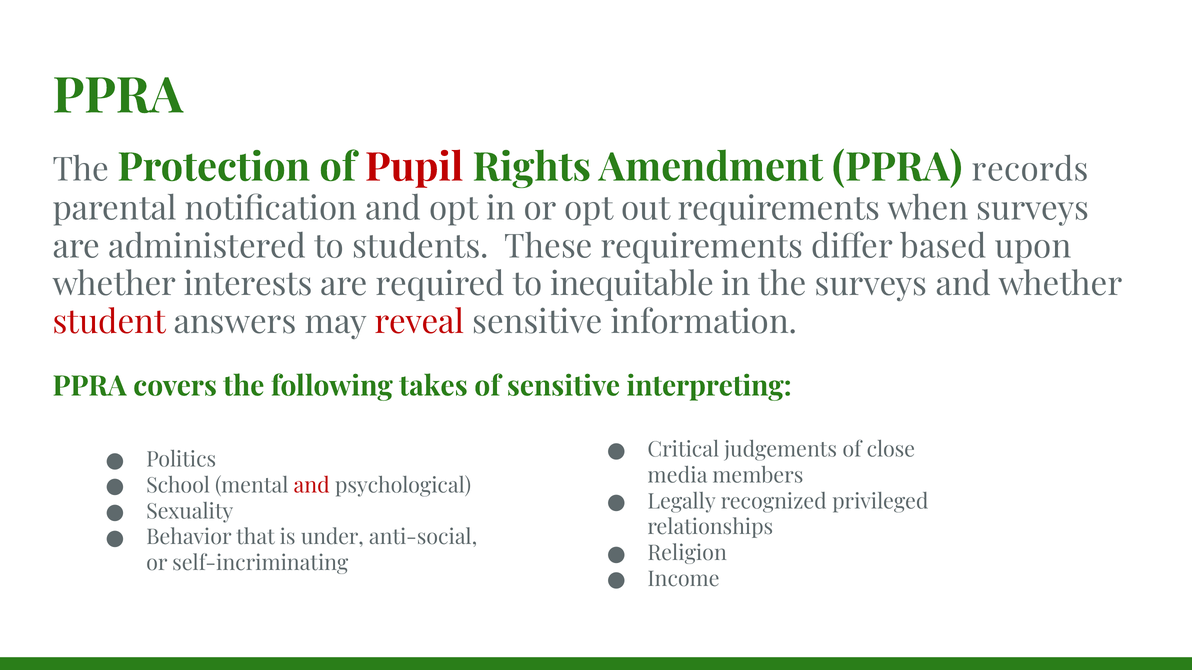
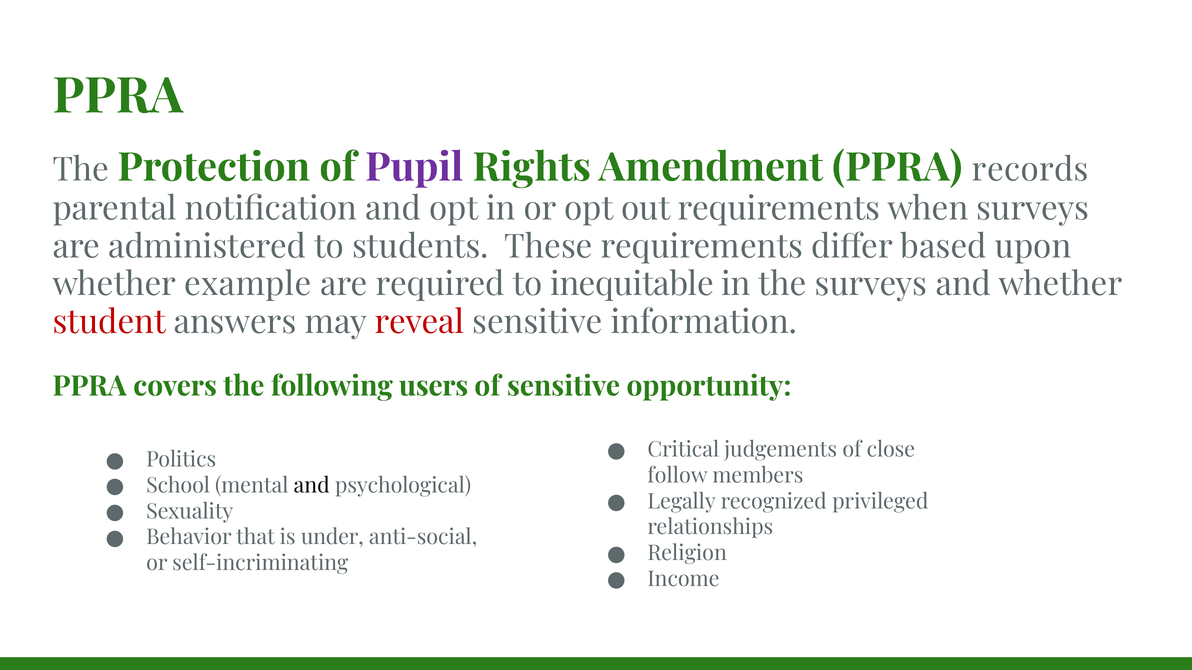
Pupil colour: red -> purple (414, 168)
interests: interests -> example (248, 285)
takes: takes -> users (434, 387)
interpreting: interpreting -> opportunity (709, 387)
media: media -> follow (678, 476)
and colour: red -> black (312, 486)
